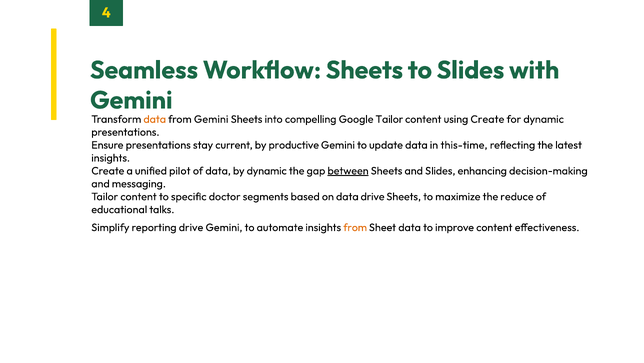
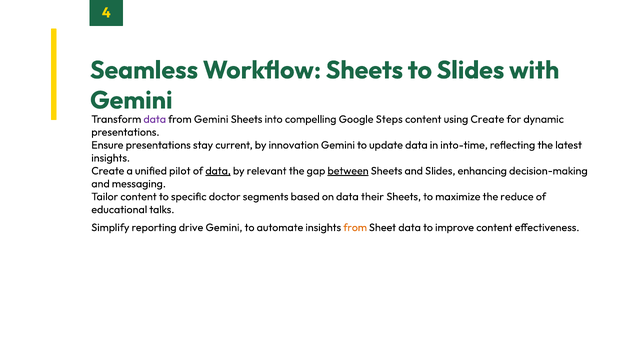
data colour: orange -> purple (155, 119)
Google Tailor: Tailor -> Steps (389, 119)
productive: productive -> innovation (294, 145)
this-time: this-time -> into-time (464, 145)
data underline: none -> present (218, 171)
by dynamic: dynamic -> relevant (267, 171)
data drive: drive -> their (372, 196)
